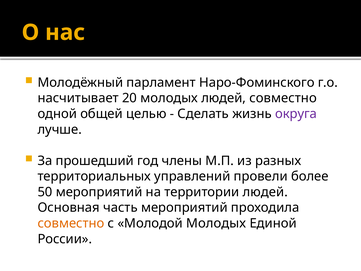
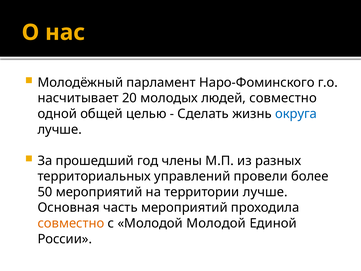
округа colour: purple -> blue (296, 114)
территории людей: людей -> лучше (265, 192)
Молодой Молодых: Молодых -> Молодой (216, 223)
